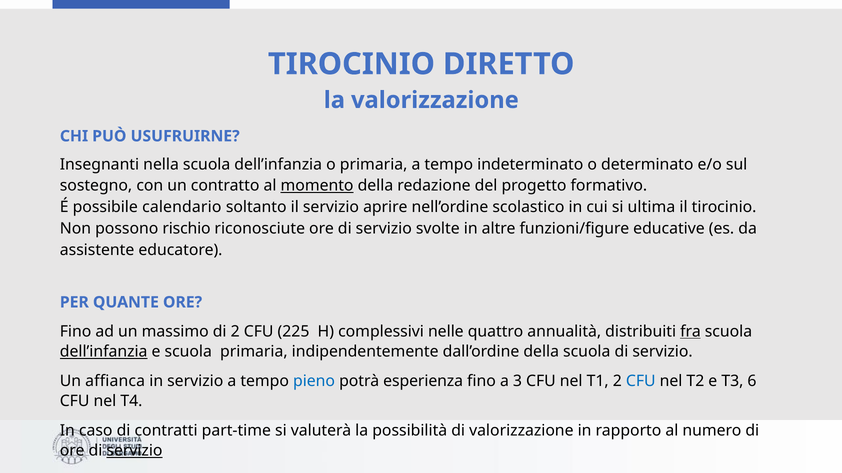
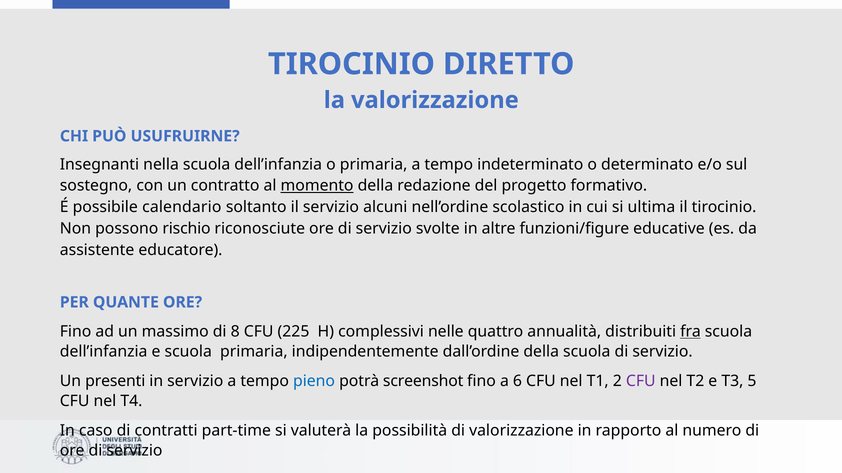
aprire: aprire -> alcuni (385, 207)
di 2: 2 -> 8 (235, 332)
dell’infanzia underline: present -> none (104, 352)
affianca: affianca -> presenti (115, 381)
esperienza: esperienza -> screenshot (423, 381)
3: 3 -> 6 (517, 381)
CFU colour: blue -> purple (641, 381)
6: 6 -> 5 (752, 381)
servizio underline: present -> none (134, 451)
